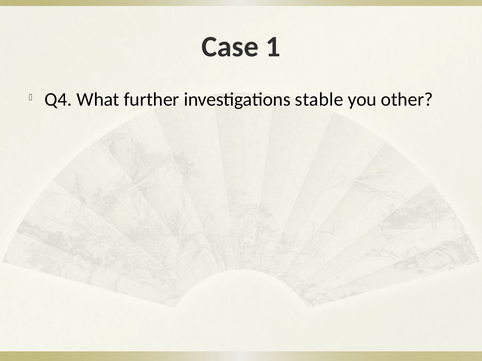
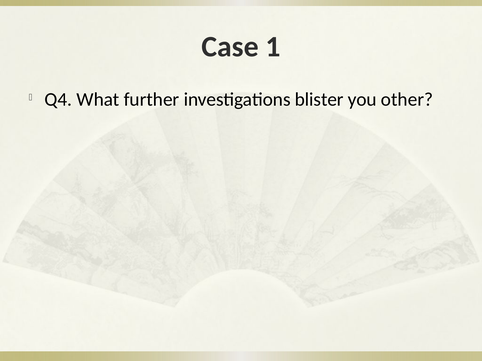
stable: stable -> blister (319, 100)
